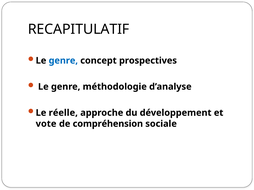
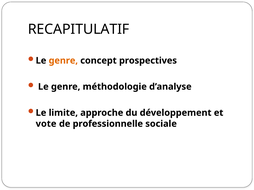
genre colour: blue -> orange (63, 61)
réelle: réelle -> limite (63, 113)
compréhension: compréhension -> professionnelle (108, 124)
